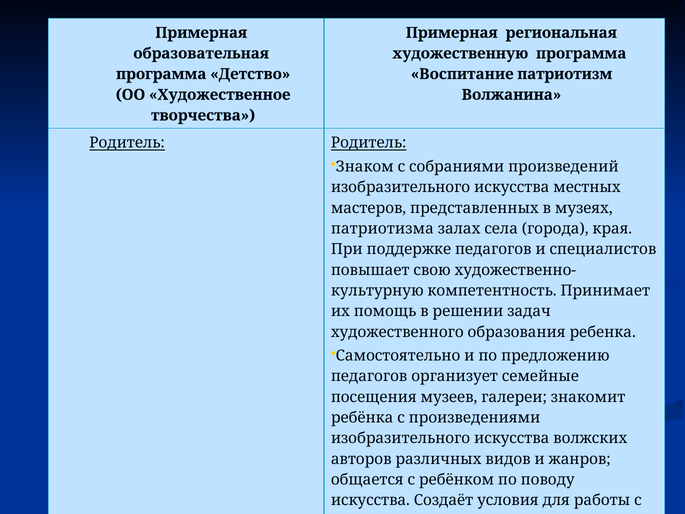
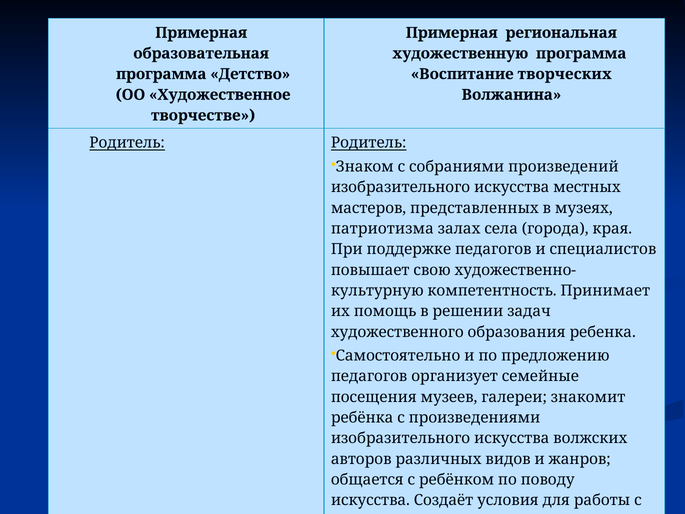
патриотизм: патриотизм -> творческих (565, 74)
творчества: творчества -> творчестве (203, 115)
